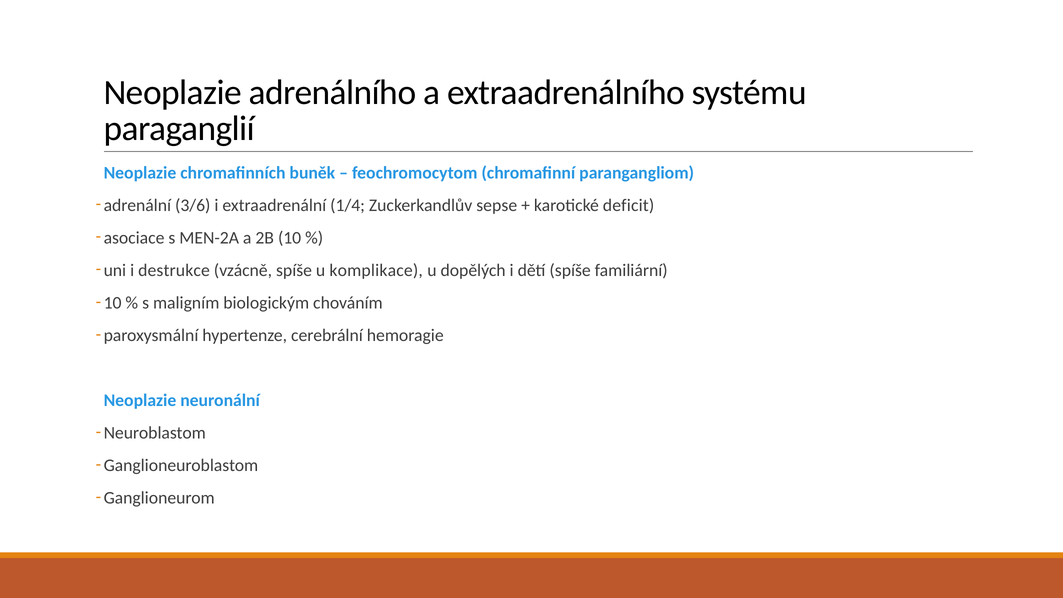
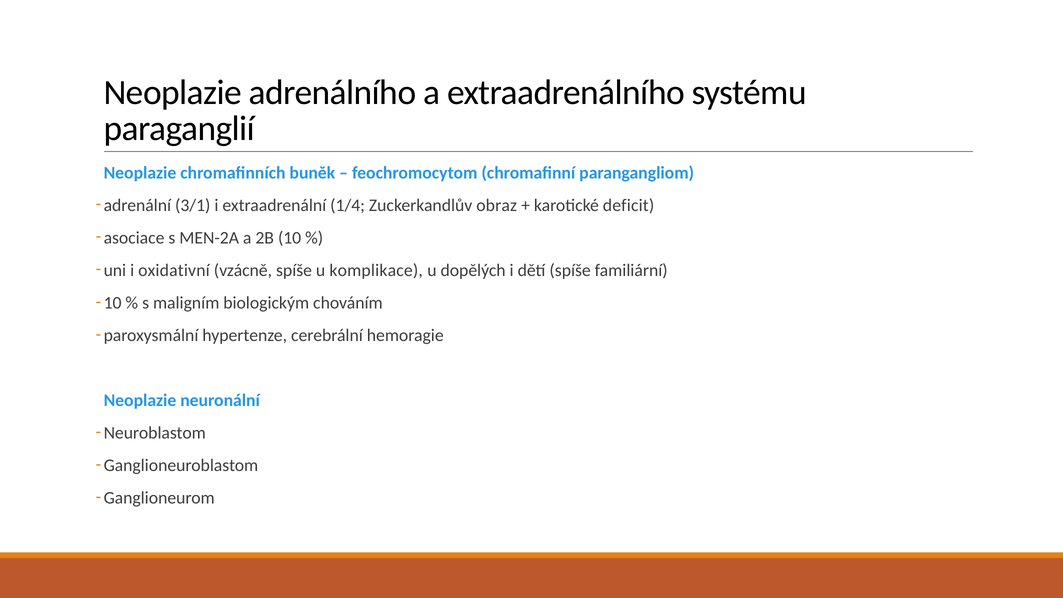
3/6: 3/6 -> 3/1 (193, 205)
sepse: sepse -> obraz (497, 205)
destrukce: destrukce -> oxidativní (174, 270)
